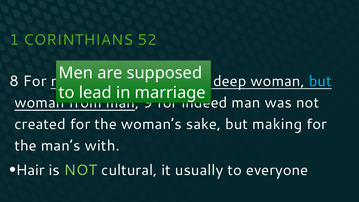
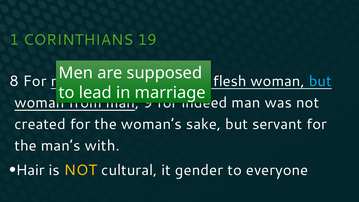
52: 52 -> 19 (147, 40)
deep: deep -> flesh (230, 81)
making: making -> servant (277, 124)
NOT colour: light green -> yellow (81, 170)
usually: usually -> gender (199, 170)
